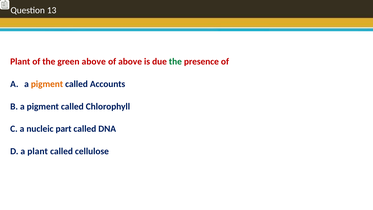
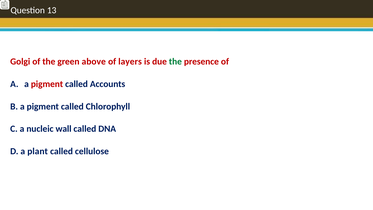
Plant: Plant -> Golgi (20, 62)
of above: above -> layers (130, 62)
pigment colour: orange -> red (47, 84)
part: part -> wall (64, 129)
